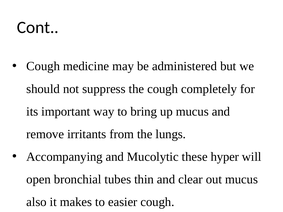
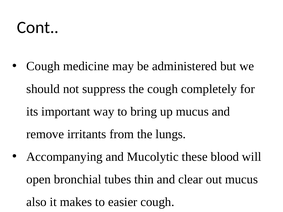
hyper: hyper -> blood (225, 157)
